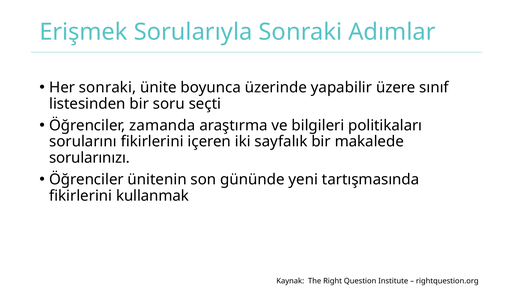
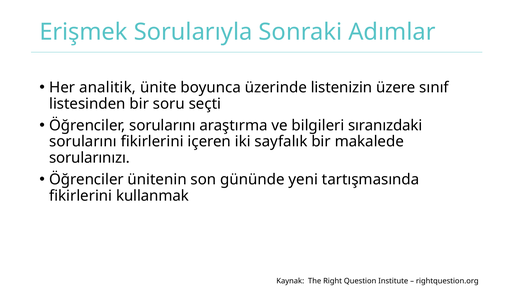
Her sonraki: sonraki -> analitik (108, 88)
yapabilir: yapabilir -> listenizin (342, 88)
Öğrenciler zamanda: zamanda -> sorularını (162, 126)
politikaları: politikaları -> sıranızdaki (385, 126)
